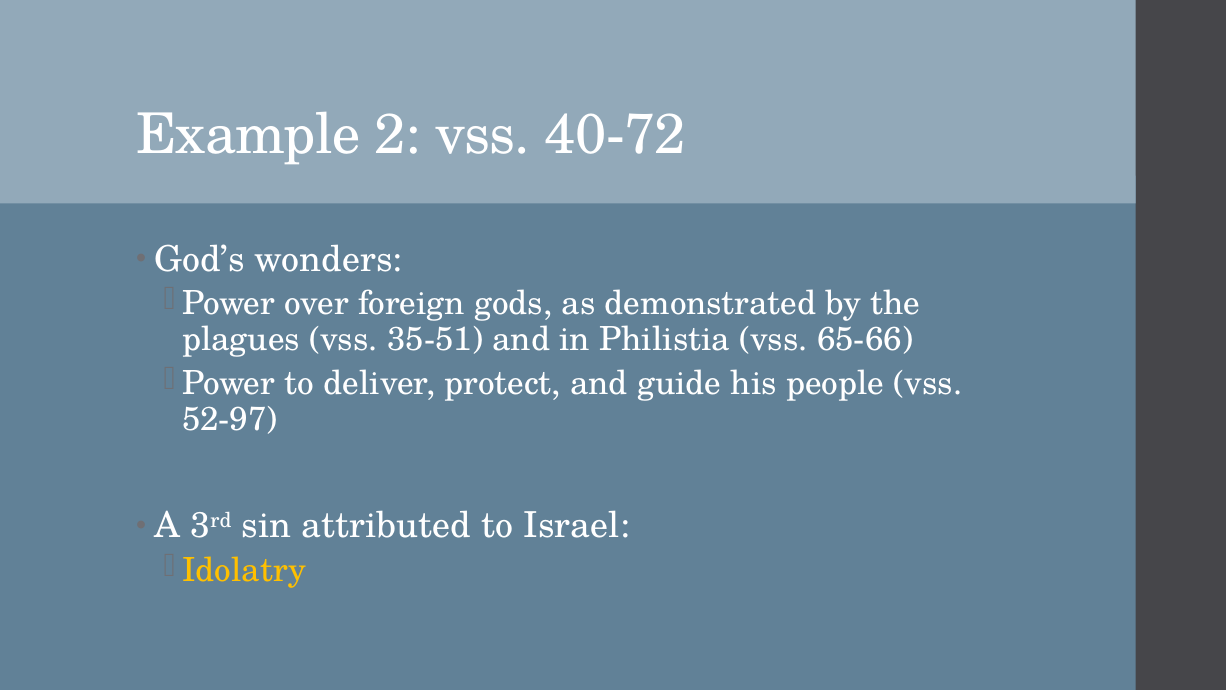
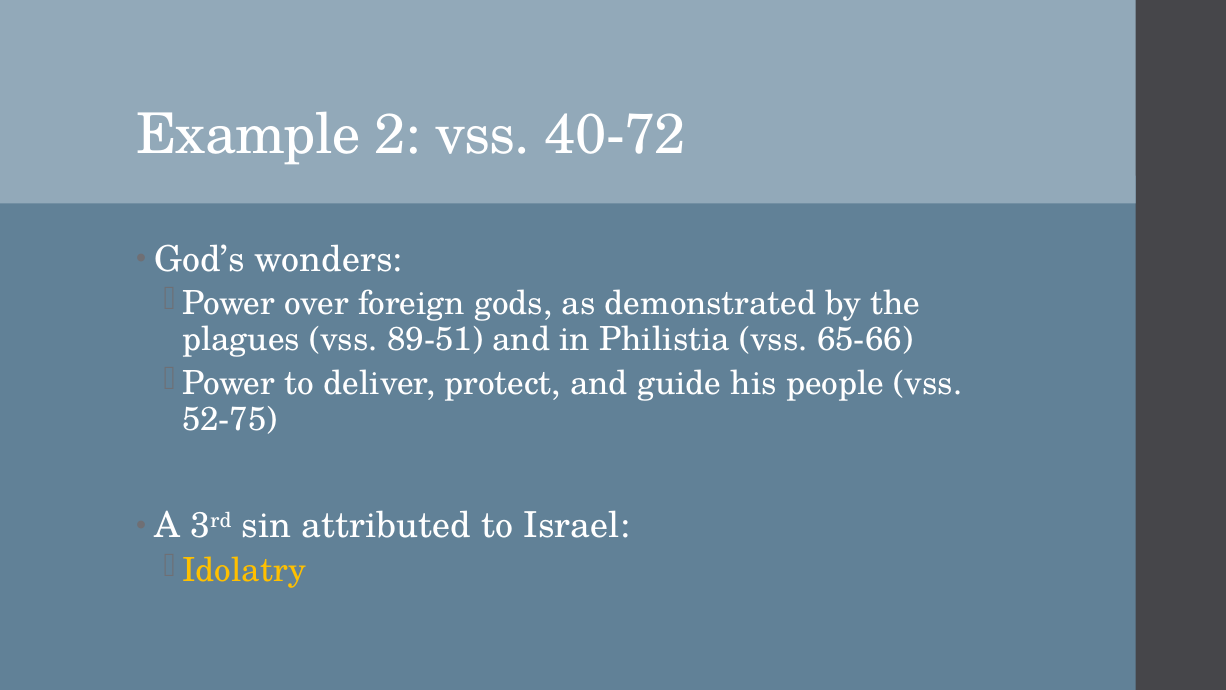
35-51: 35-51 -> 89-51 (435, 339)
52-97: 52-97 -> 52-75 (230, 419)
